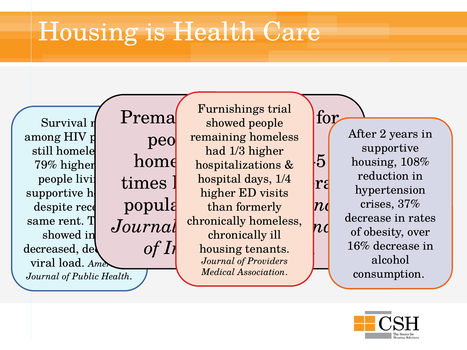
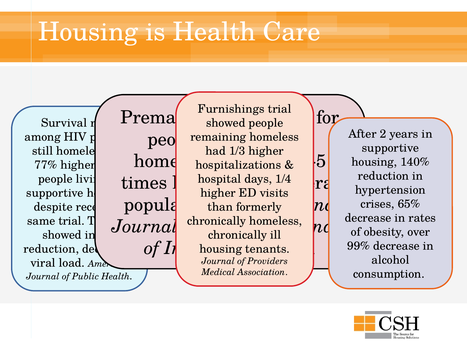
108%: 108% -> 140% (415, 162)
79%: 79% -> 77% (46, 165)
37%: 37% -> 65% (409, 204)
same rent: rent -> trial (71, 221)
16%: 16% -> 99% (359, 246)
decreased: decreased -> reduction (51, 249)
